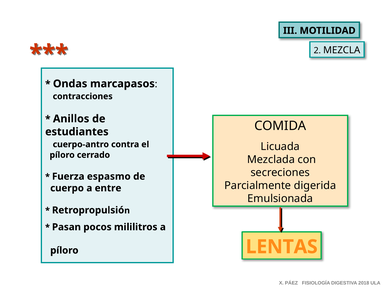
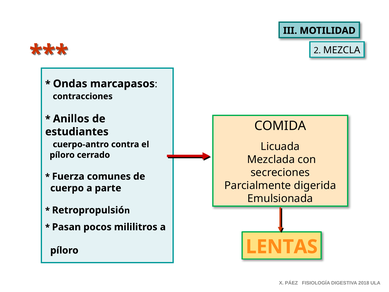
espasmo: espasmo -> comunes (109, 176)
entre: entre -> parte (108, 188)
